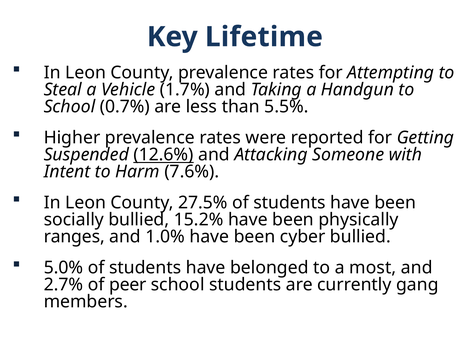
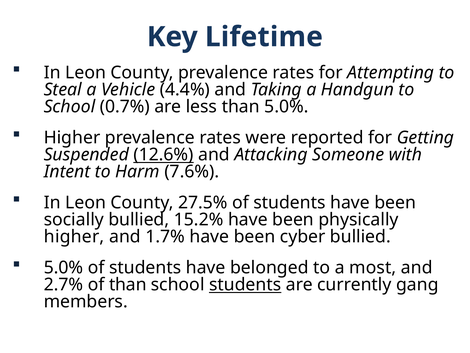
1.7%: 1.7% -> 4.4% (185, 90)
than 5.5%: 5.5% -> 5.0% (286, 107)
ranges: ranges -> higher (74, 236)
1.0%: 1.0% -> 1.7% (165, 236)
of peer: peer -> than (128, 284)
students underline: none -> present (245, 284)
